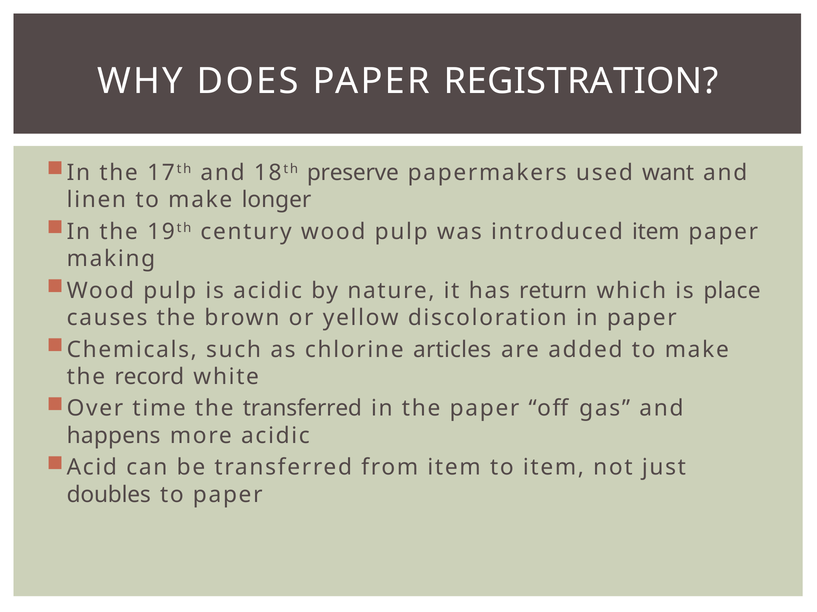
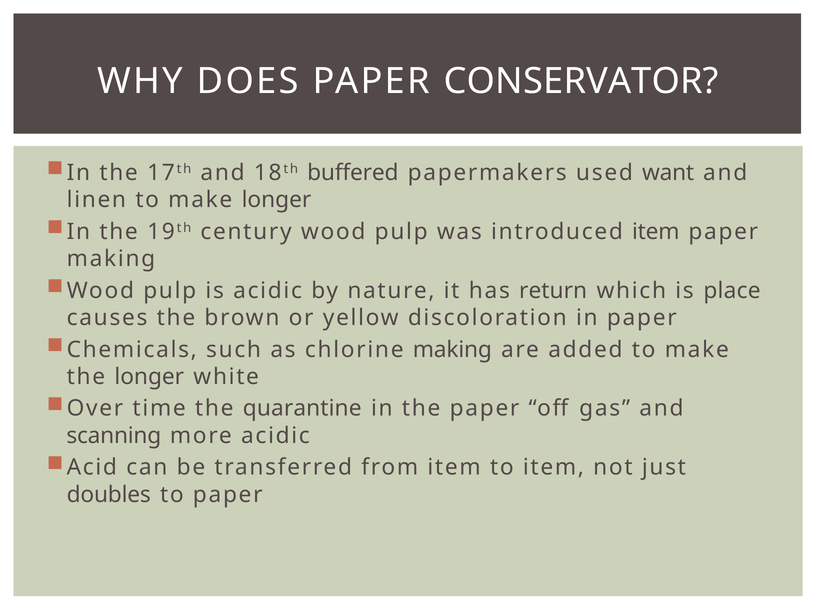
REGISTRATION: REGISTRATION -> CONSERVATOR (581, 81)
preserve: preserve -> buffered (353, 173)
chlorine articles: articles -> making (452, 350)
the record: record -> longer (149, 377)
the transferred: transferred -> quarantine (302, 409)
happens: happens -> scanning (114, 436)
